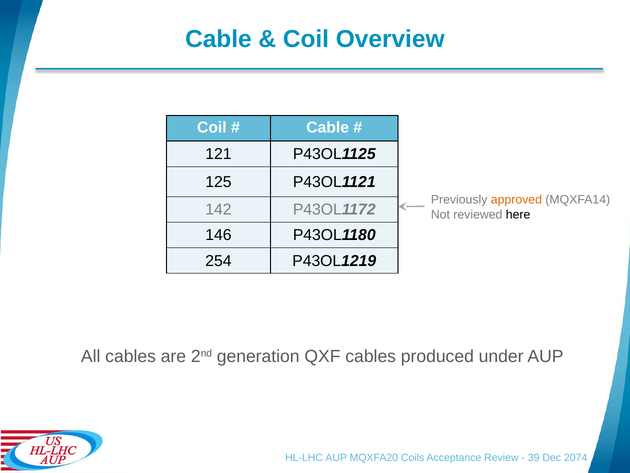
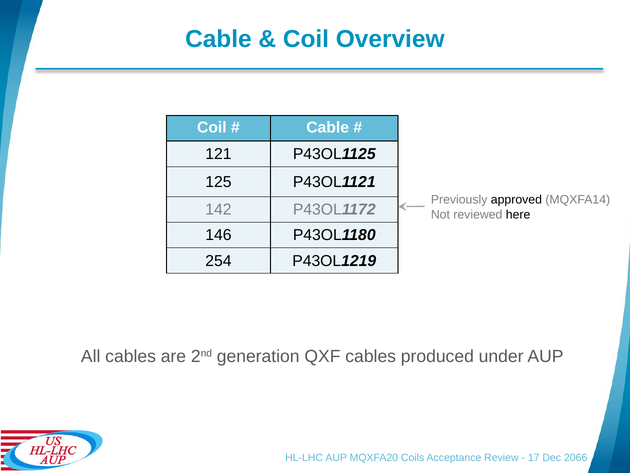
approved colour: orange -> black (516, 200)
39: 39 -> 17 (534, 457)
2074: 2074 -> 2066 (576, 457)
